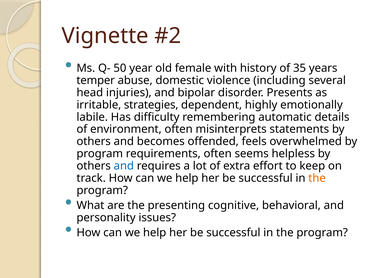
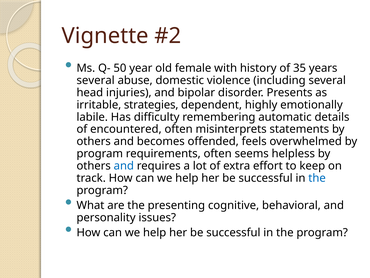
temper: temper -> several (96, 80)
environment: environment -> encountered (126, 129)
the colour: orange -> blue (317, 178)
